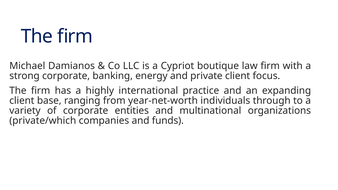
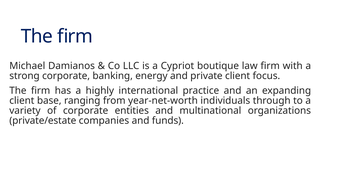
private/which: private/which -> private/estate (43, 121)
